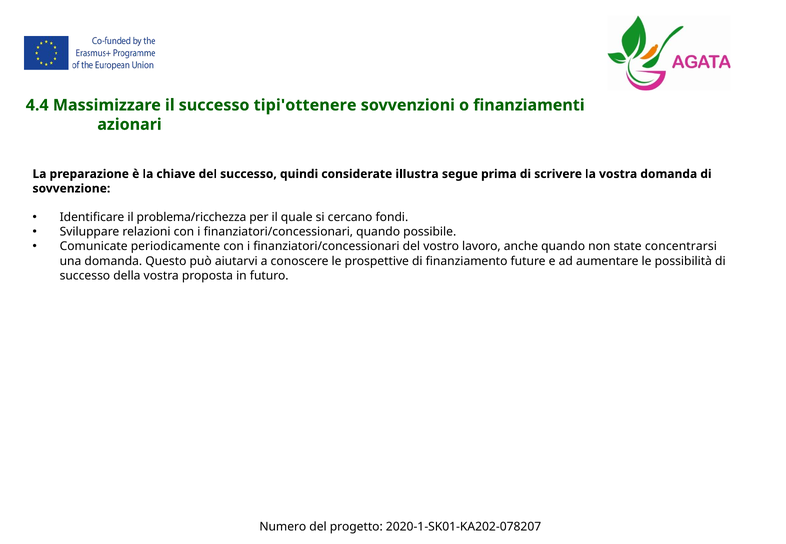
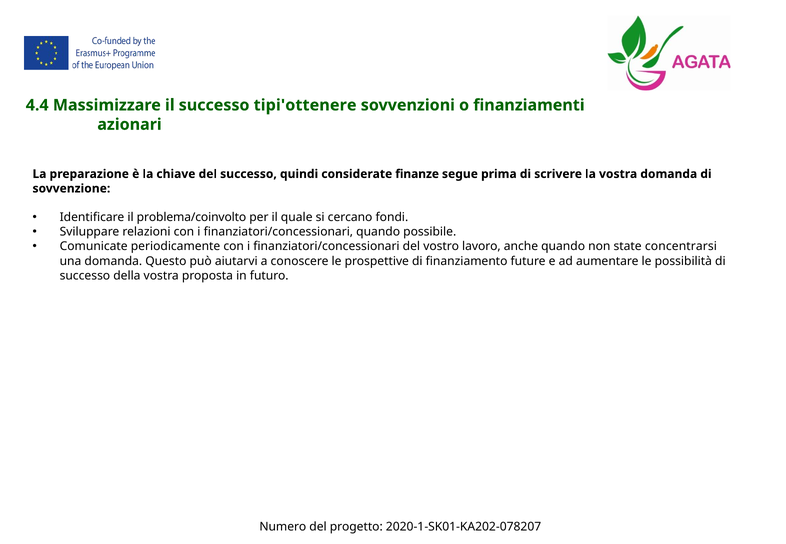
illustra: illustra -> finanze (417, 174)
problema/ricchezza: problema/ricchezza -> problema/coinvolto (191, 218)
